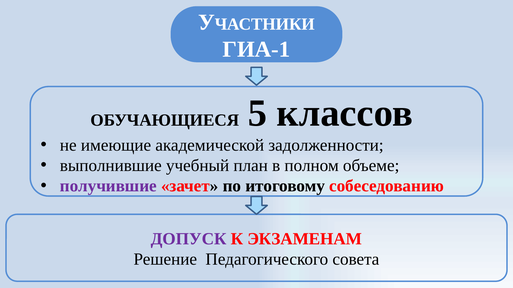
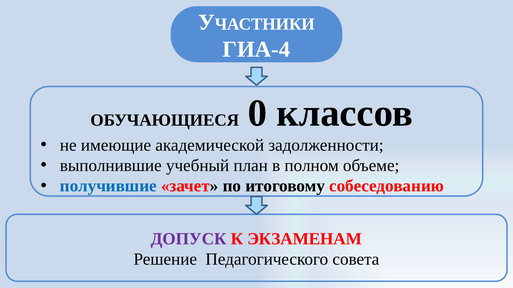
ГИА-1: ГИА-1 -> ГИА-4 (256, 50)
5: 5 -> 0 (257, 113)
получившие colour: purple -> blue (108, 186)
